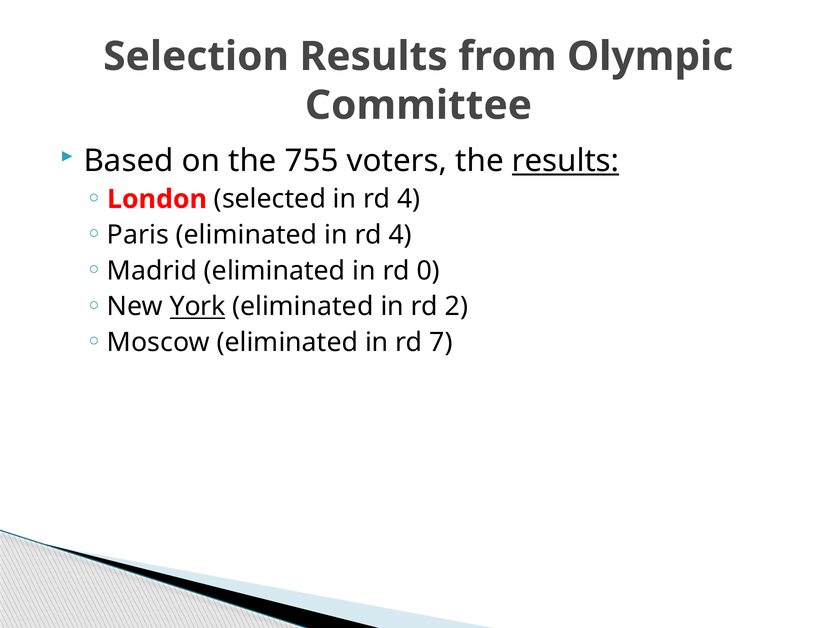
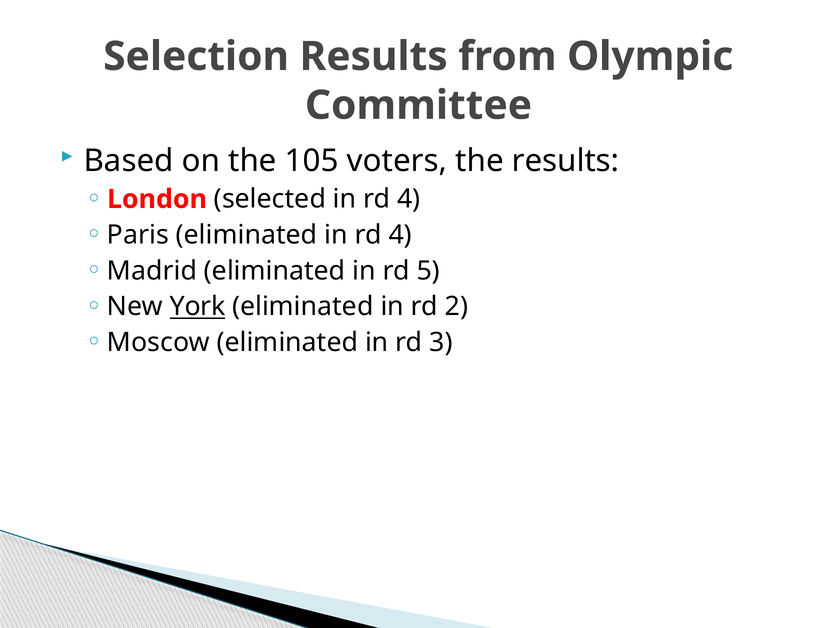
755: 755 -> 105 (312, 161)
results underline: present -> none (566, 161)
0: 0 -> 5 (428, 271)
7: 7 -> 3 (441, 342)
